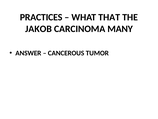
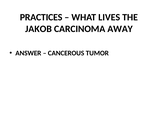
THAT: THAT -> LIVES (109, 17)
MANY: MANY -> AWAY (120, 29)
